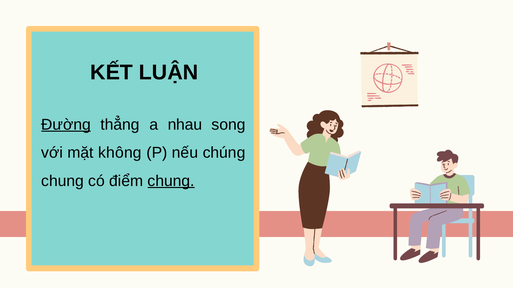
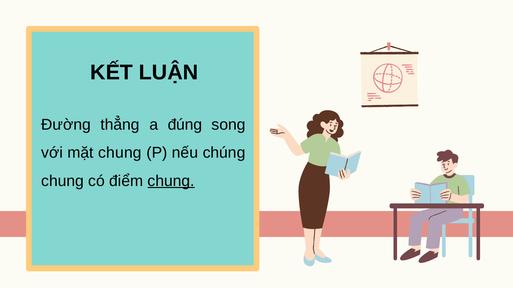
Đường underline: present -> none (66, 125)
nhau: nhau -> đúng (185, 125)
mặt không: không -> chung (120, 153)
